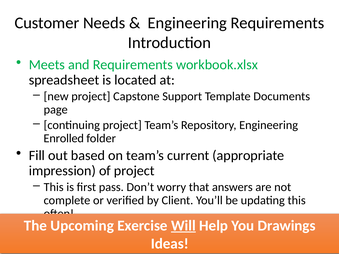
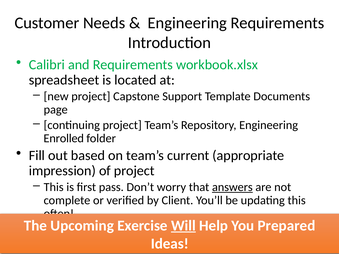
Meets: Meets -> Calibri (47, 65)
answers underline: none -> present (232, 187)
Drawings: Drawings -> Prepared (287, 226)
